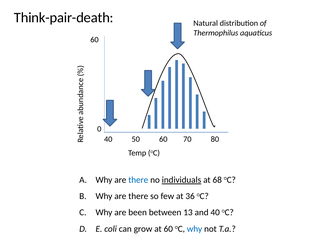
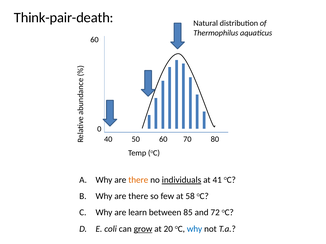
there colour: blue -> orange (138, 180)
68: 68 -> 41 (217, 180)
36: 36 -> 58 (190, 197)
been: been -> learn (138, 213)
13: 13 -> 85 (188, 213)
and 40: 40 -> 72 (215, 213)
grow underline: none -> present (143, 229)
at 60: 60 -> 20 (168, 229)
